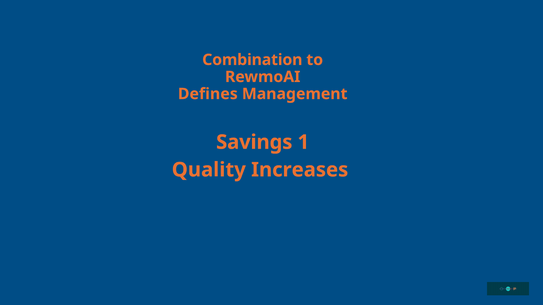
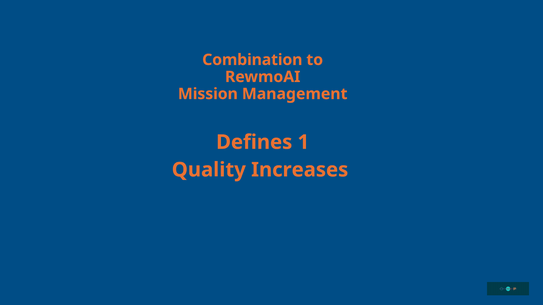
Defines: Defines -> Mission (208, 94)
Savings: Savings -> Defines (254, 142)
